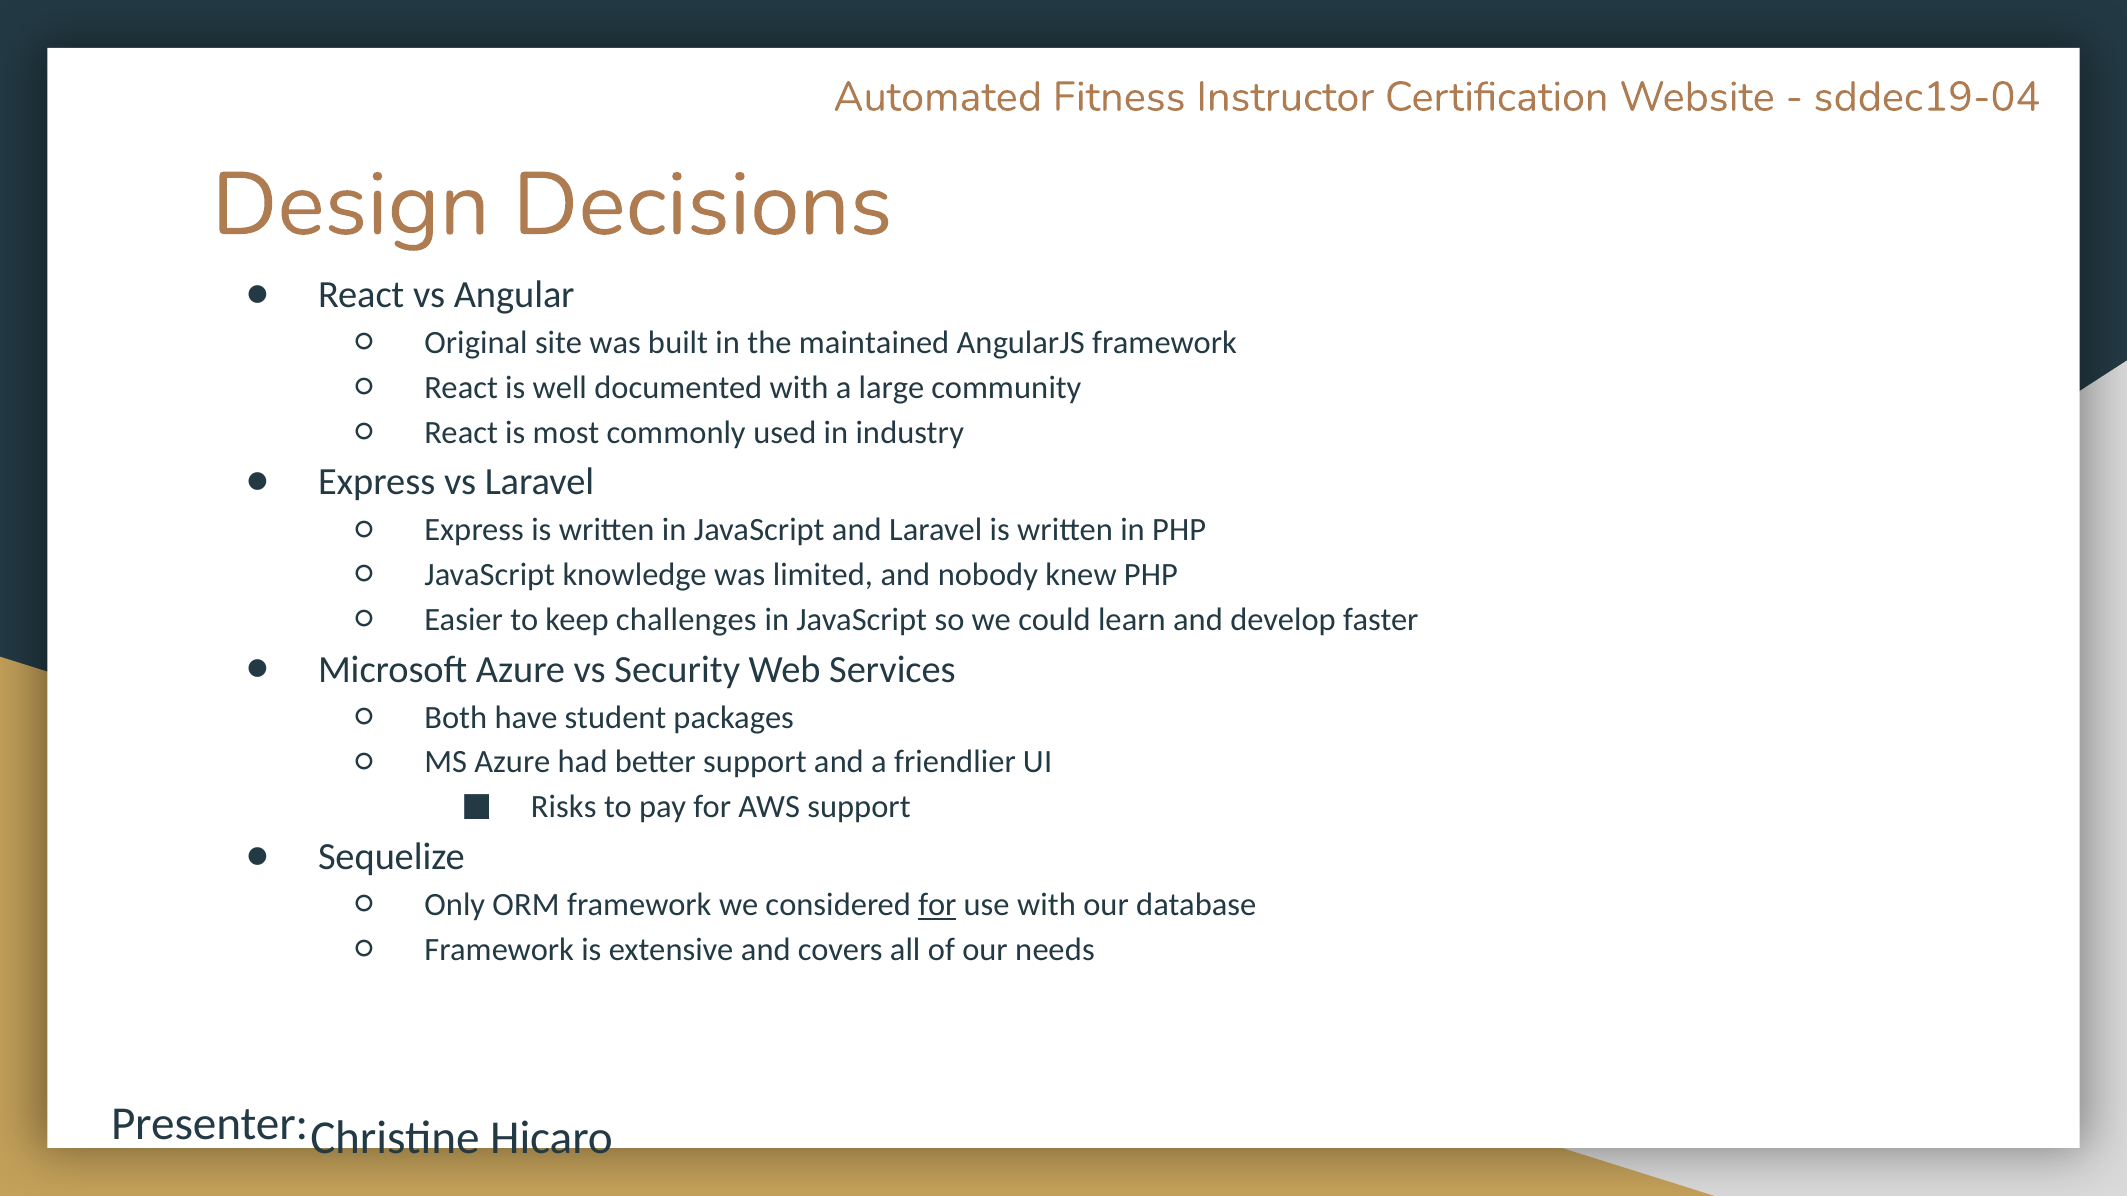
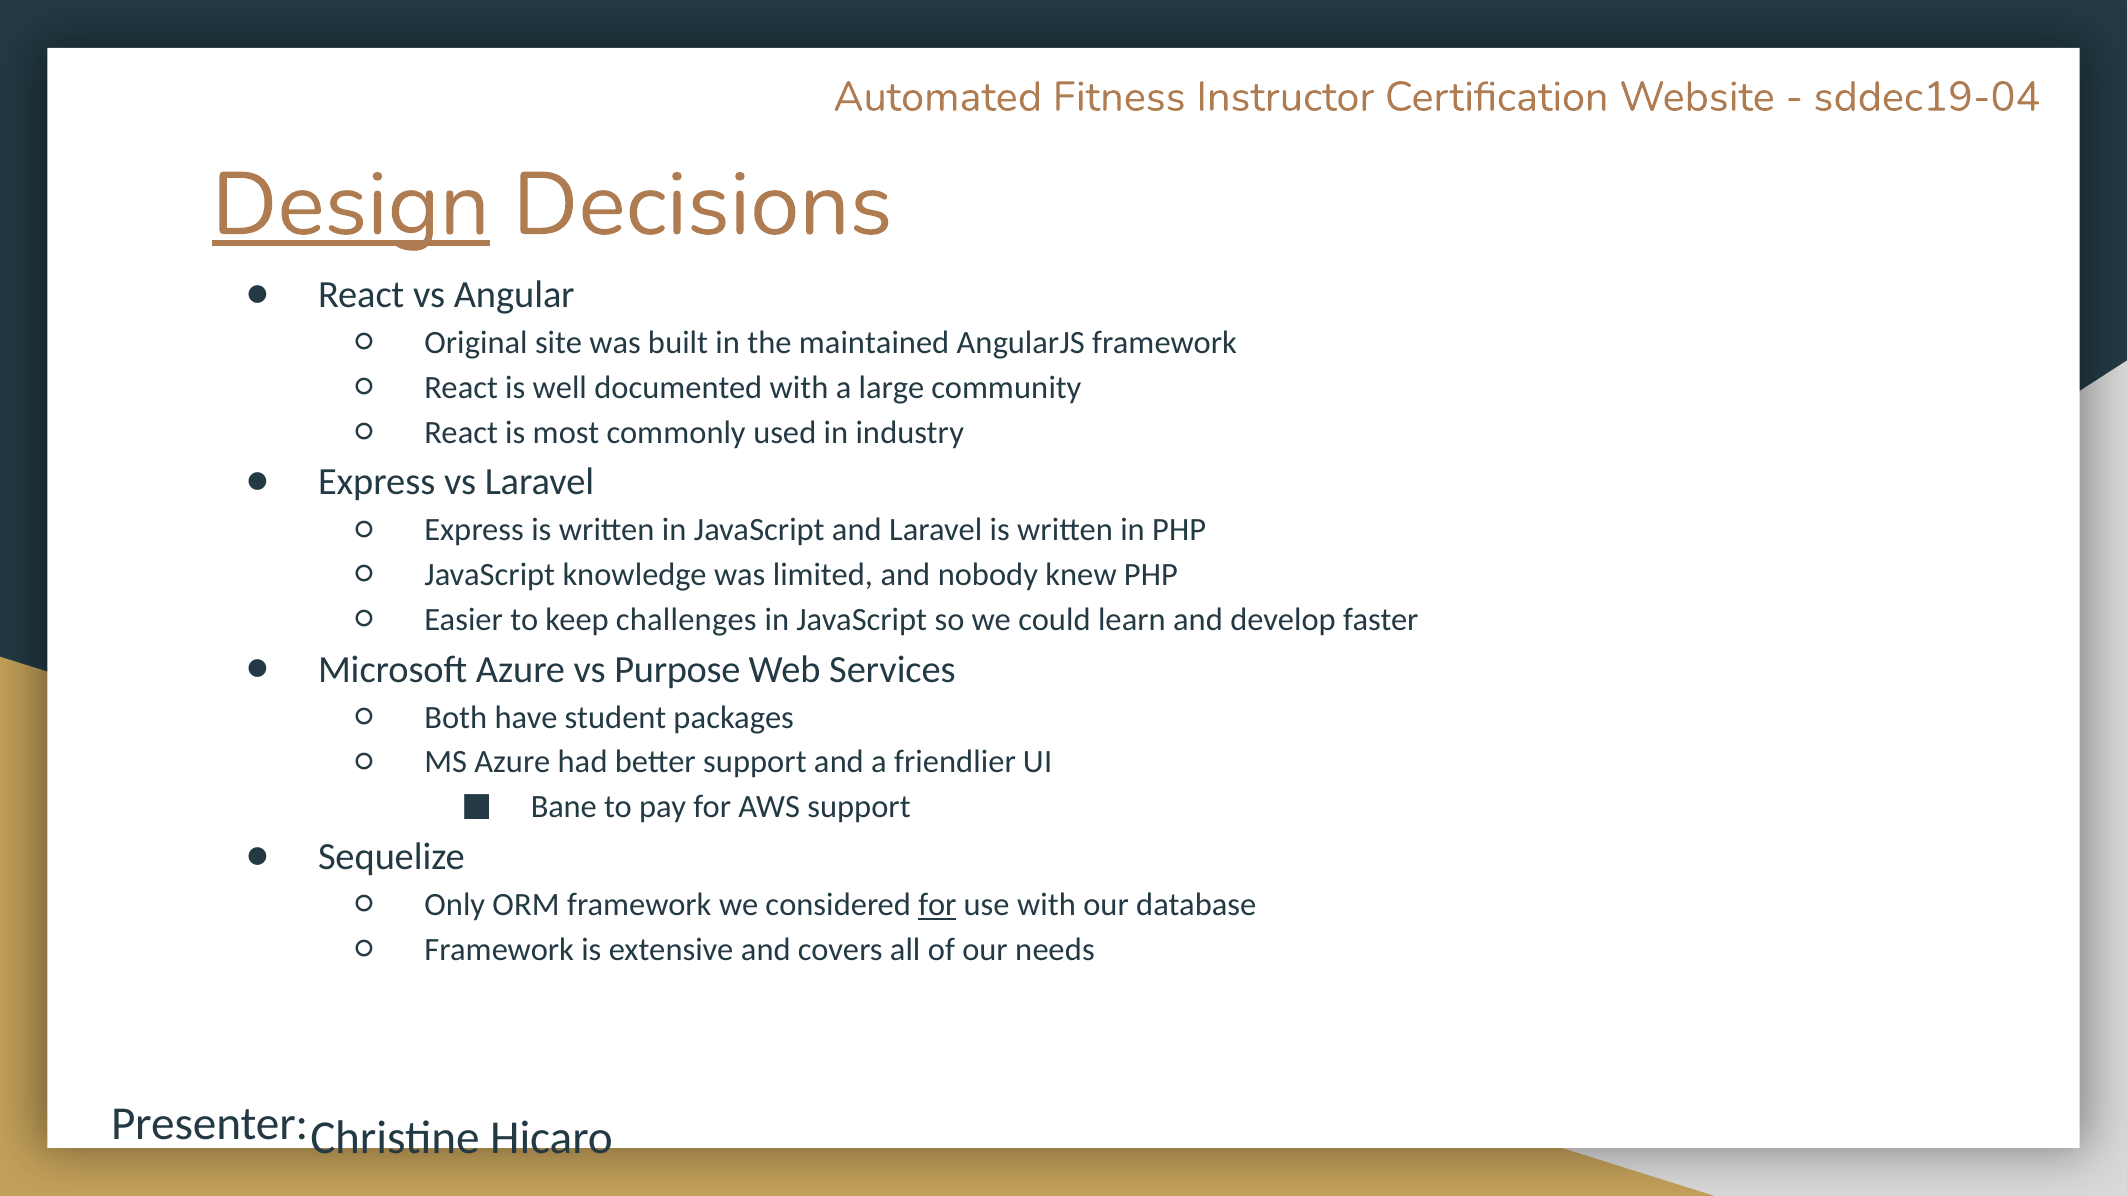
Design underline: none -> present (351, 205)
Security: Security -> Purpose (677, 670)
Risks: Risks -> Bane (564, 807)
